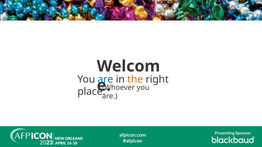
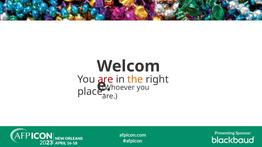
are colour: blue -> red (106, 80)
